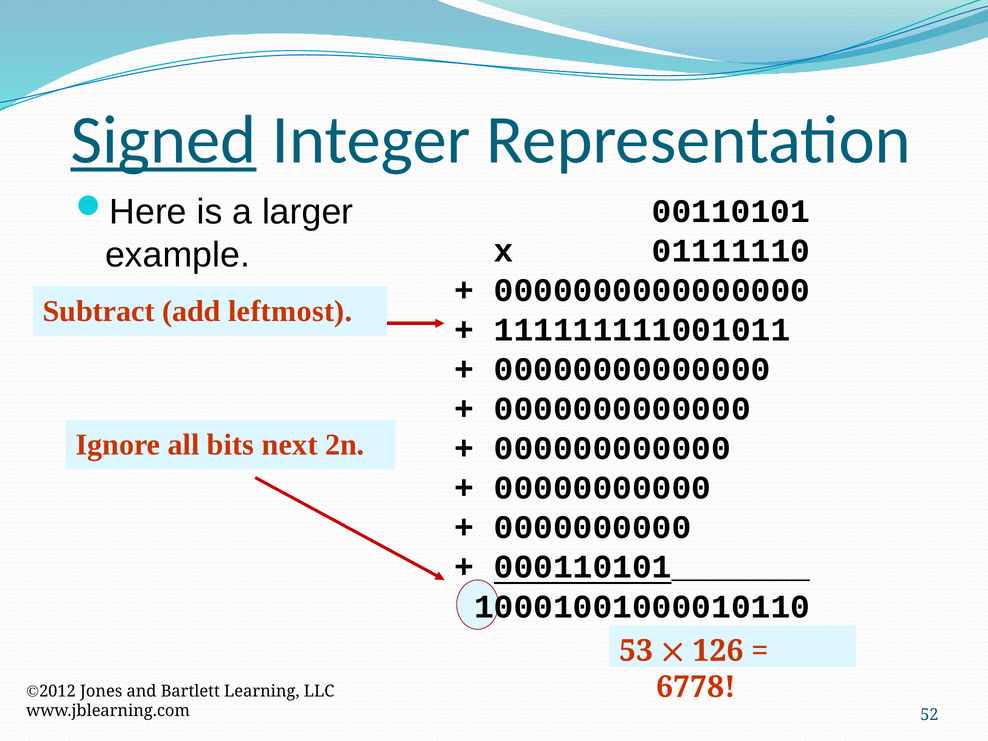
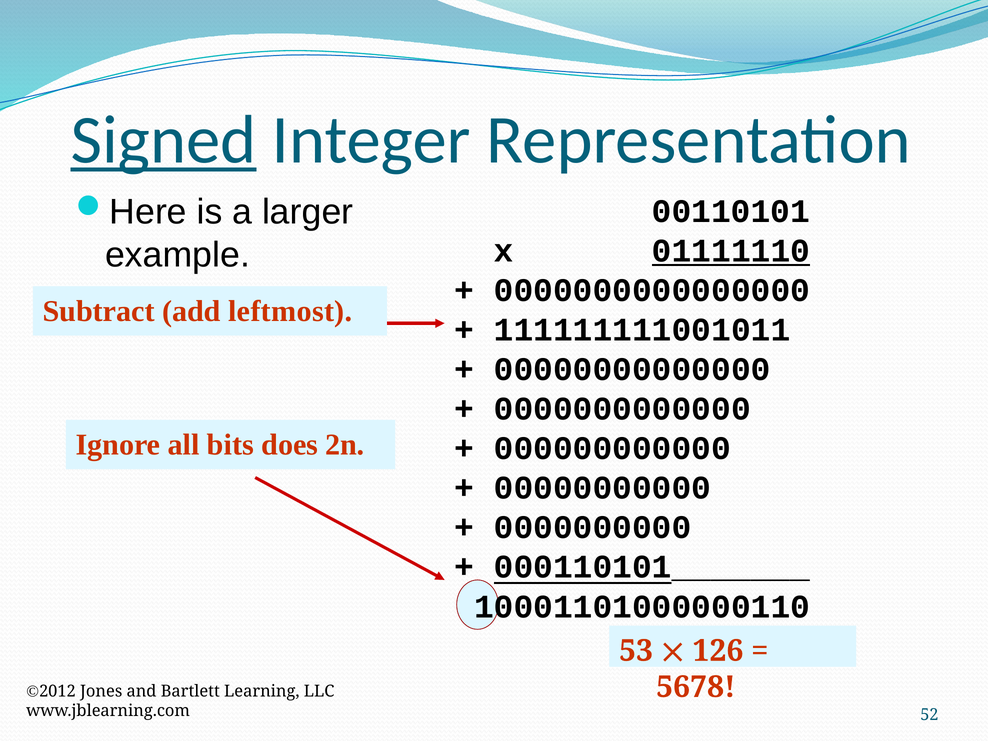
01111110 underline: none -> present (731, 251)
next: next -> does (290, 445)
10001001000010110: 10001001000010110 -> 10001101000000110 (642, 607)
6778: 6778 -> 5678 (696, 687)
